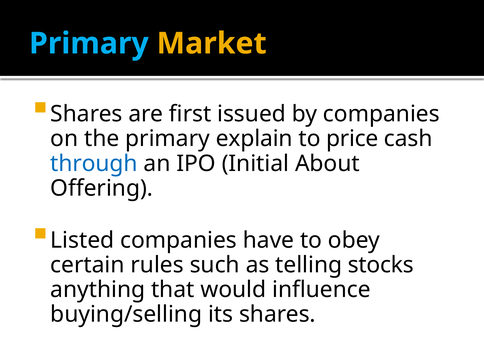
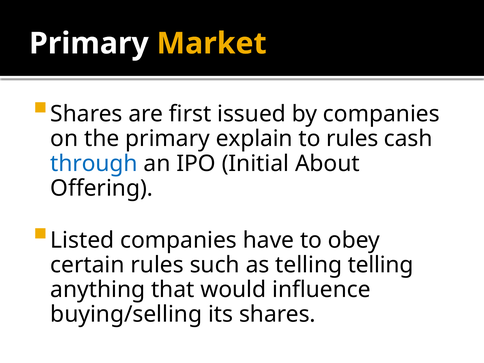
Primary colour: light blue -> white (89, 43)
to price: price -> rules (352, 139)
telling stocks: stocks -> telling (381, 265)
